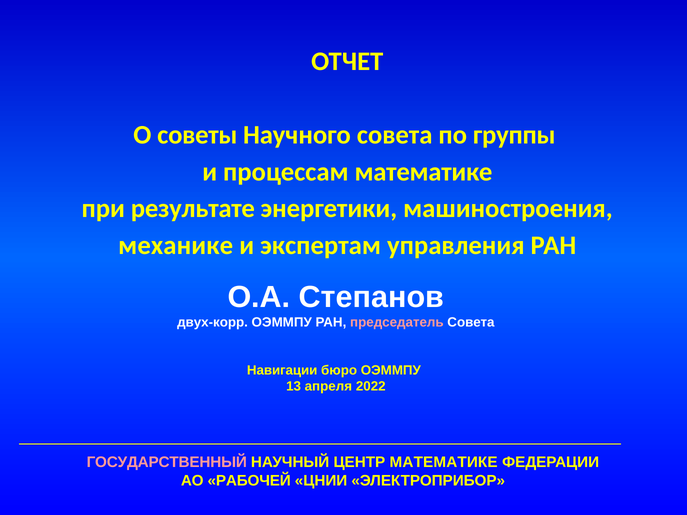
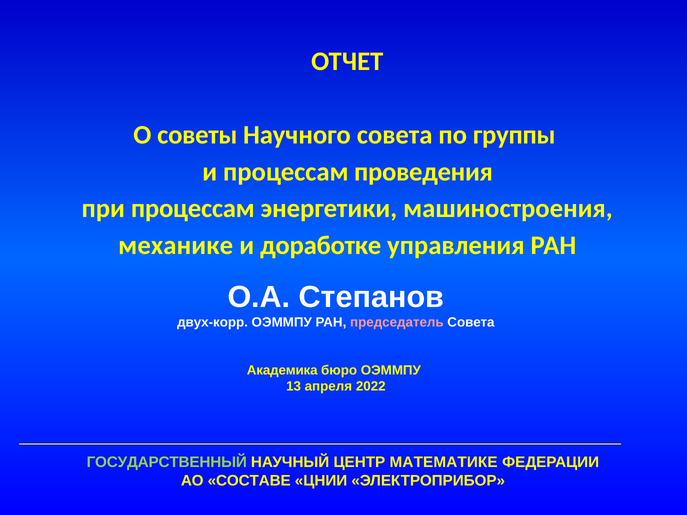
процессам математике: математике -> проведения (423, 172)
при результате: результате -> процессам (193, 209)
экспертам: экспертам -> доработке (321, 246)
Навигации: Навигации -> Академика (282, 370)
ГОСУДАРСТВЕННЫЙ colour: pink -> light green (167, 463)
РАБОЧЕЙ: РАБОЧЕЙ -> СОСТАВЕ (249, 481)
